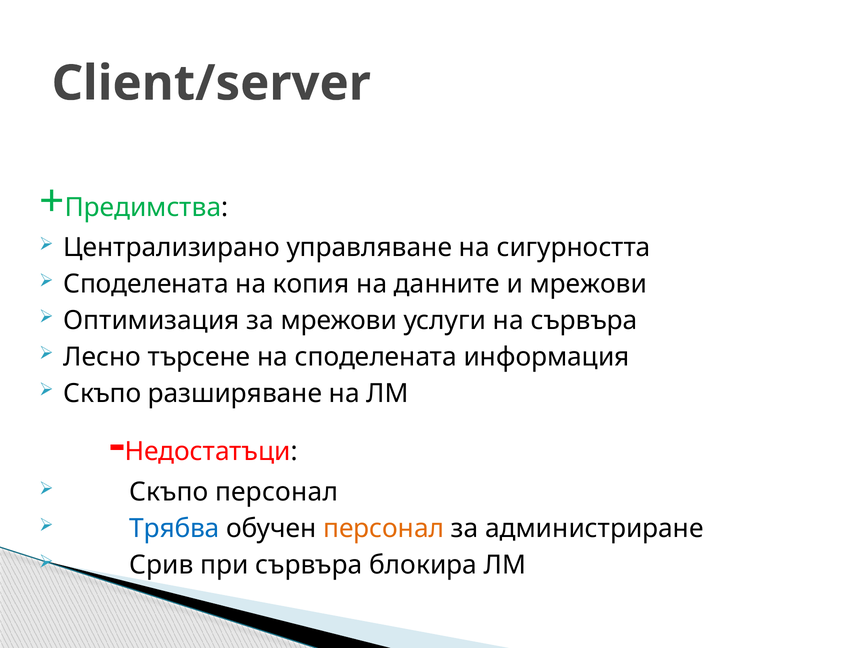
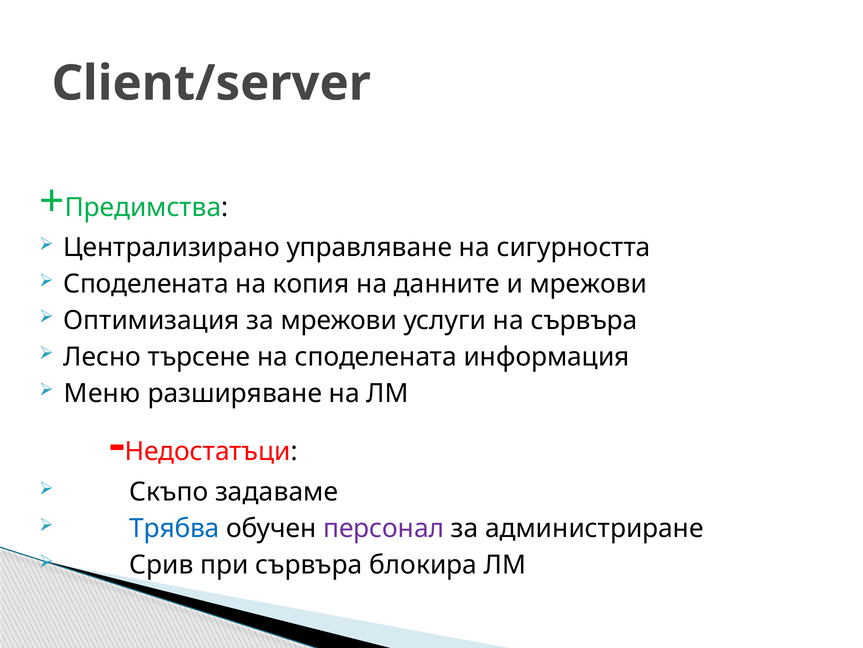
Скъпо: Скъпо -> Меню (102, 393)
Скъпо персонал: персонал -> задаваме (277, 492)
персонал colour: orange -> purple (384, 528)
